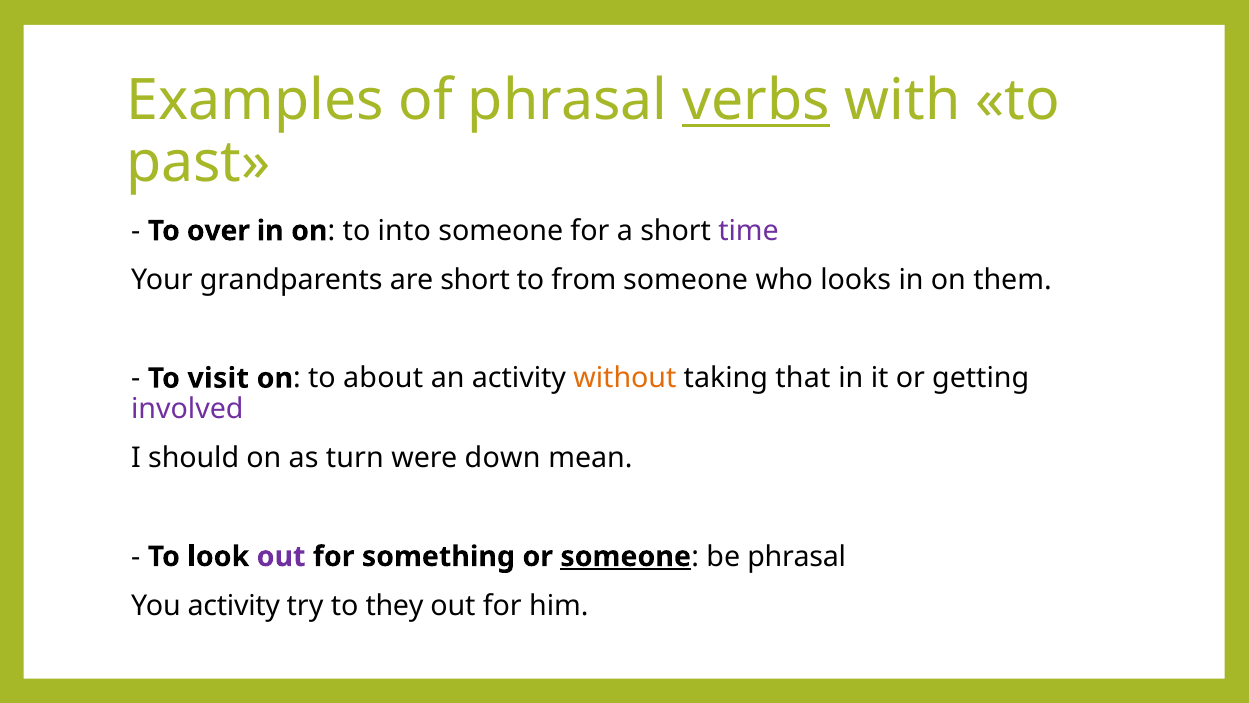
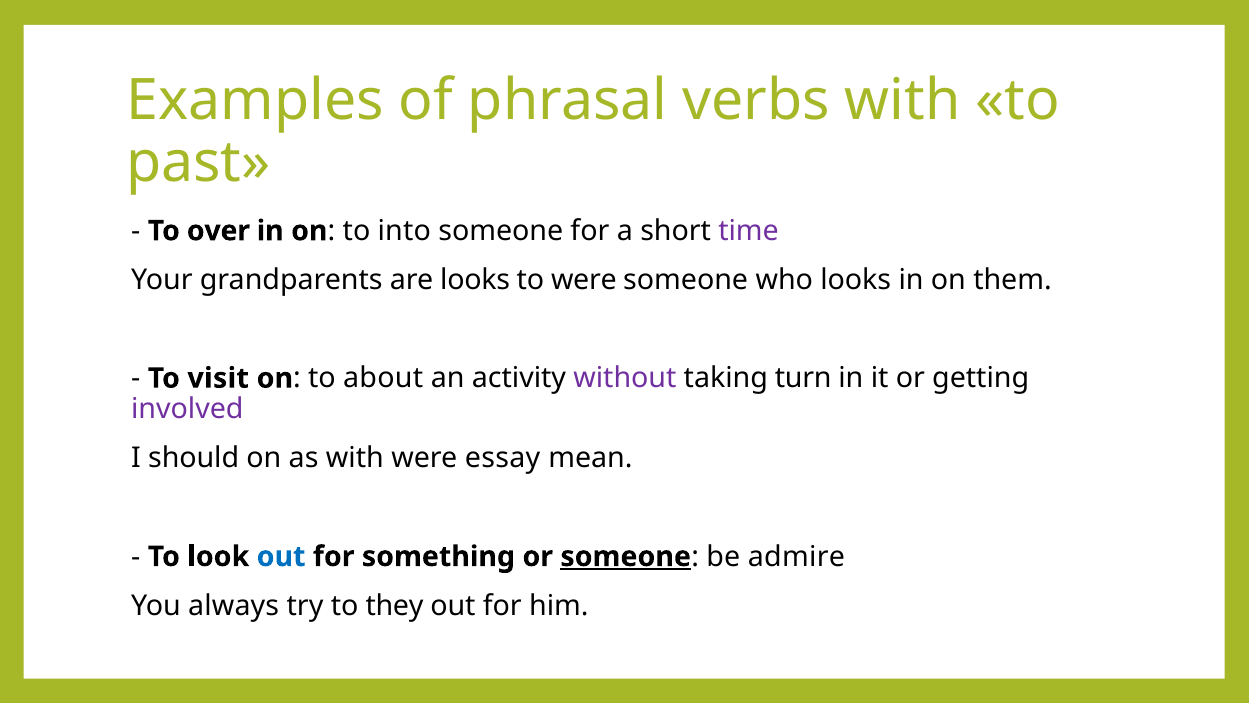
verbs underline: present -> none (756, 101)
are short: short -> looks (475, 280)
to from: from -> were (584, 280)
without colour: orange -> purple (625, 378)
that: that -> turn (803, 378)
as turn: turn -> with (355, 458)
down: down -> essay (503, 458)
out colour: purple -> blue (281, 556)
be phrasal: phrasal -> admire (796, 556)
You activity: activity -> always (234, 605)
